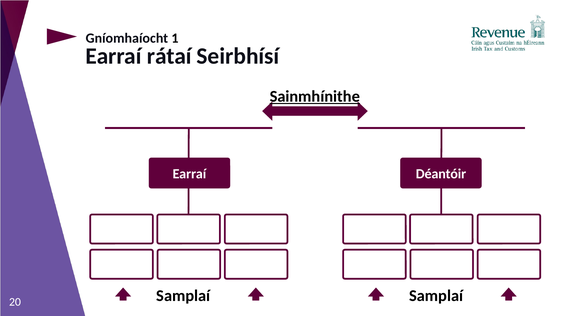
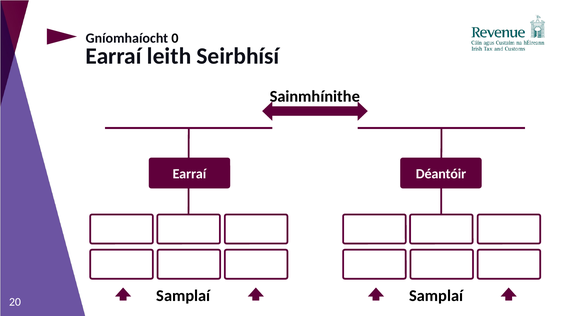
1: 1 -> 0 (175, 38)
rátaí: rátaí -> leith (169, 56)
Sainmhínithe underline: present -> none (315, 97)
